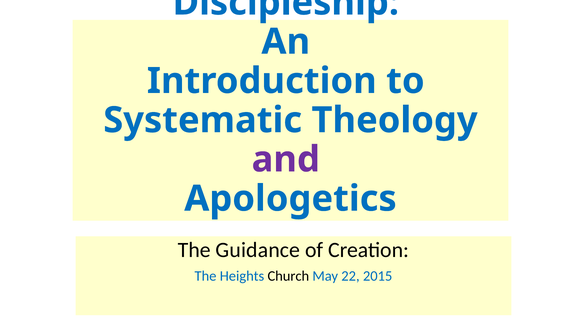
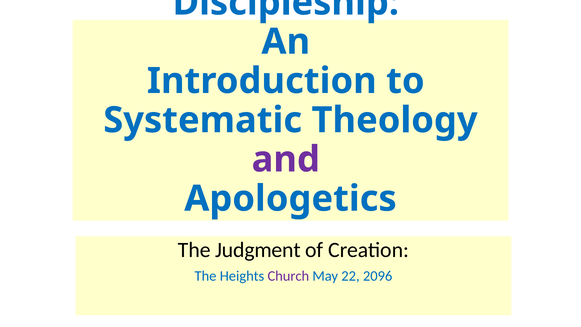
Guidance: Guidance -> Judgment (258, 250)
Church colour: black -> purple (288, 276)
2015: 2015 -> 2096 (378, 276)
